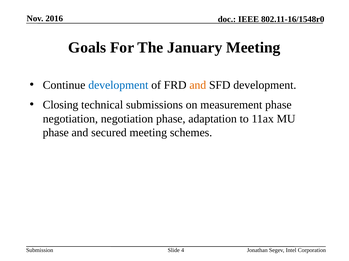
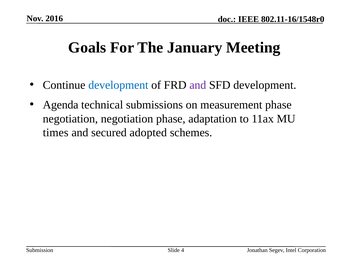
and colour: orange -> purple (198, 85)
Closing: Closing -> Agenda (61, 105)
phase: phase -> times (56, 133)
secured meeting: meeting -> adopted (148, 133)
